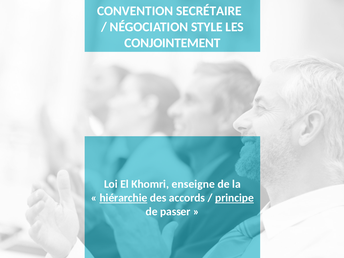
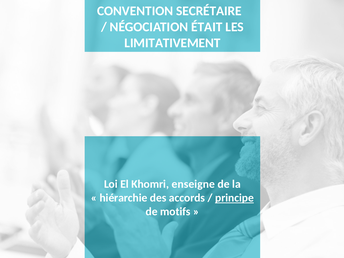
STYLE: STYLE -> ÉTAIT (207, 27)
CONJOINTEMENT: CONJOINTEMENT -> LIMITATIVEMENT (172, 43)
hiérarchie underline: present -> none (123, 198)
passer: passer -> motifs (175, 212)
